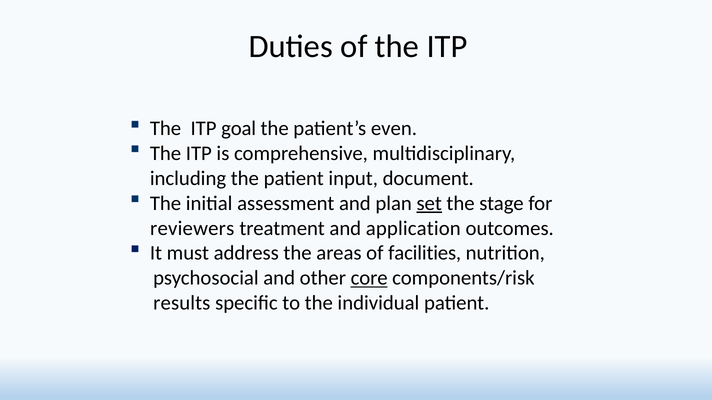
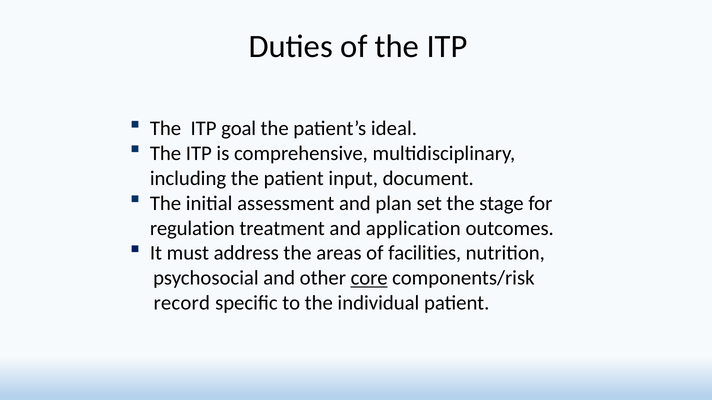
even: even -> ideal (394, 129)
set underline: present -> none (429, 204)
reviewers: reviewers -> regulation (192, 229)
results: results -> record (182, 303)
